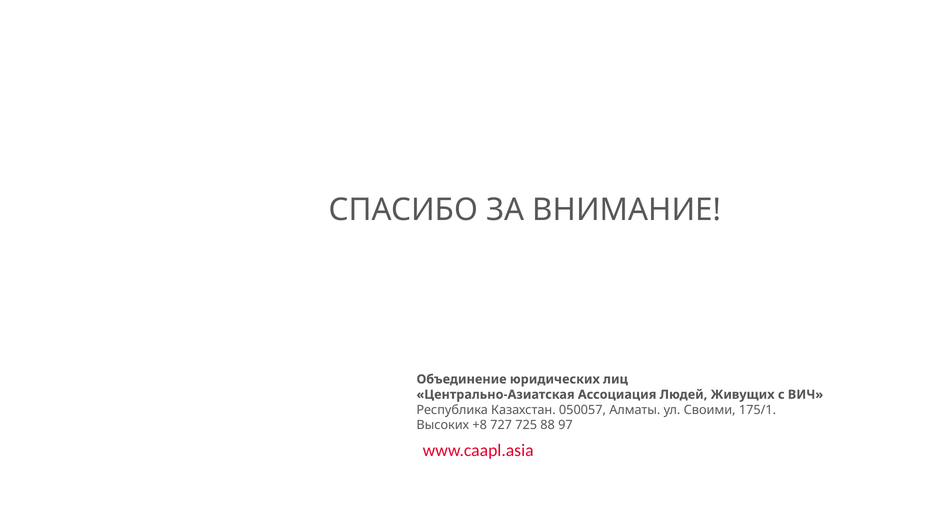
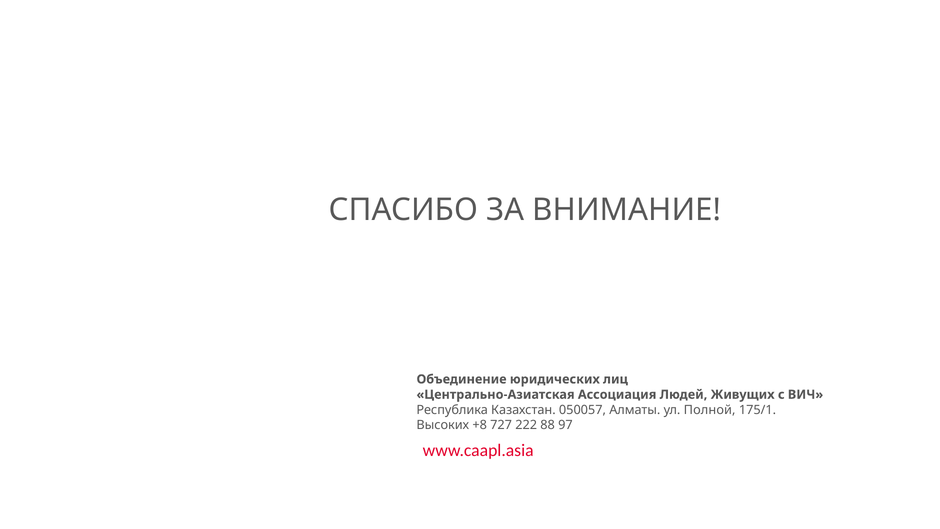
Своими: Своими -> Полной (710, 410)
725: 725 -> 222 (526, 425)
